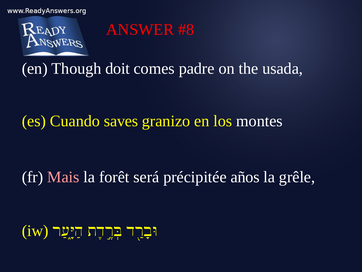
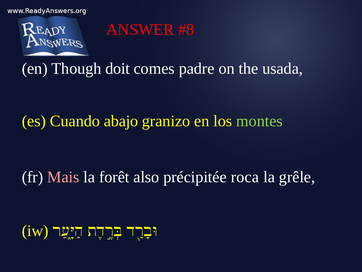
saves: saves -> abajo (121, 121)
montes colour: white -> light green (259, 121)
será: será -> also (146, 177)
años: años -> roca (245, 177)
